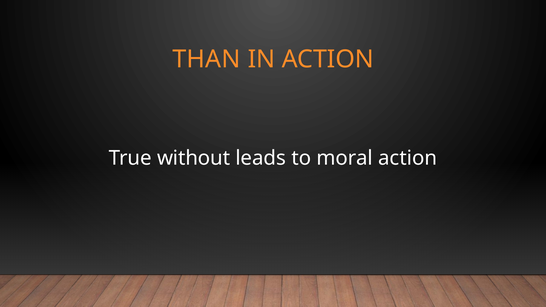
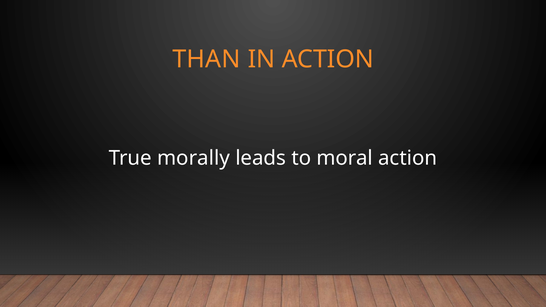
without: without -> morally (193, 158)
